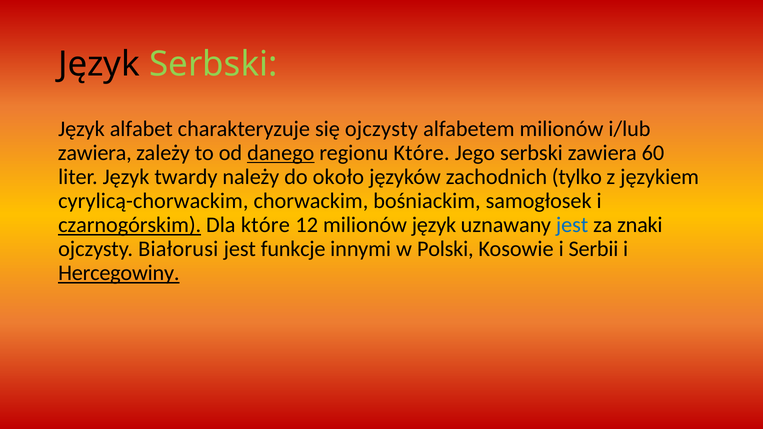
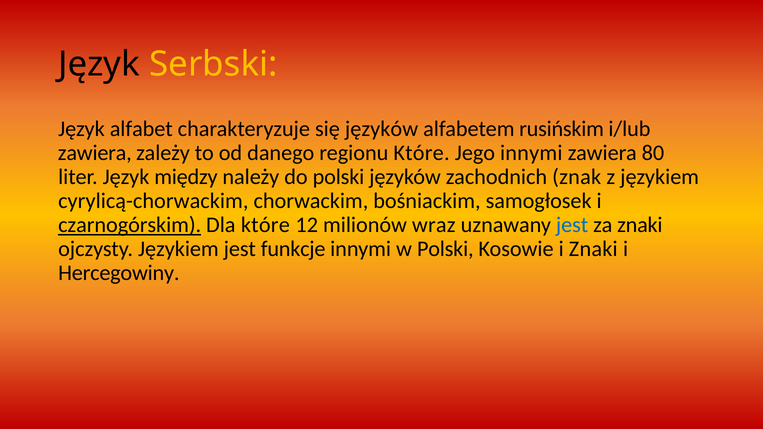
Serbski colour: light green -> yellow (213, 64)
się ojczysty: ojczysty -> języków (382, 129)
alfabetem milionów: milionów -> rusińskim (562, 129)
danego underline: present -> none (281, 153)
Jego serbski: serbski -> innymi (531, 153)
60: 60 -> 80 (653, 153)
twardy: twardy -> między (186, 177)
do około: około -> polski (338, 177)
tylko: tylko -> znak (577, 177)
milionów język: język -> wraz (434, 225)
ojczysty Białorusi: Białorusi -> Językiem (178, 249)
i Serbii: Serbii -> Znaki (593, 249)
Hercegowiny underline: present -> none (119, 273)
